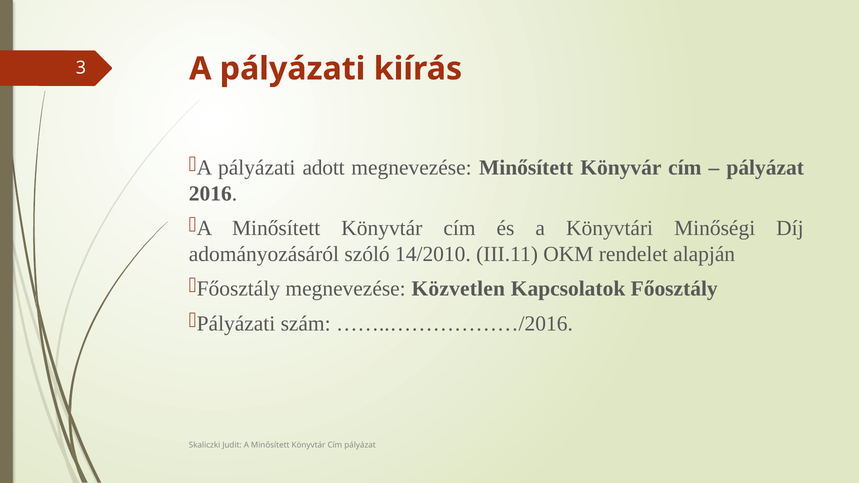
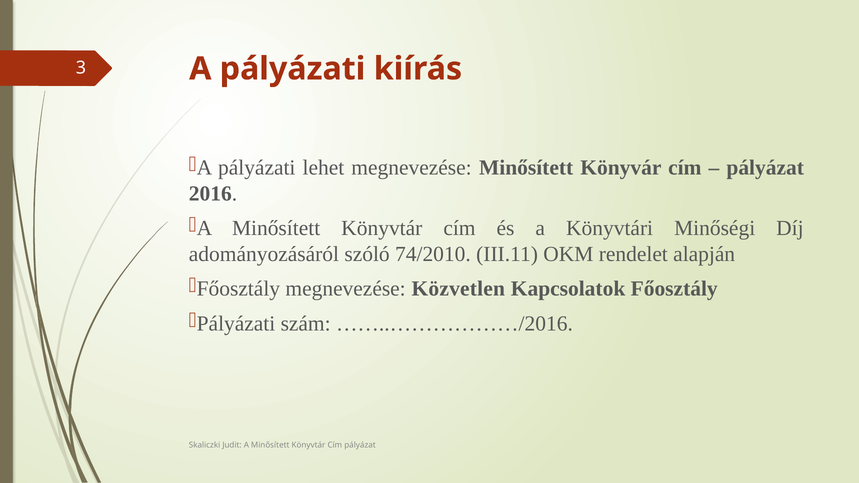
adott: adott -> lehet (323, 168)
14/2010: 14/2010 -> 74/2010 (433, 254)
